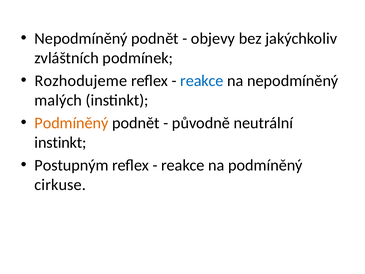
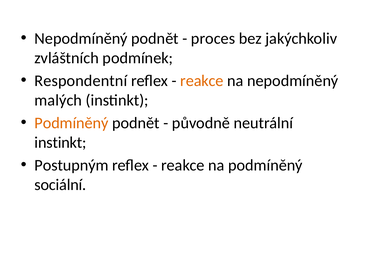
objevy: objevy -> proces (213, 38)
Rozhodujeme: Rozhodujeme -> Respondentní (81, 81)
reakce colour: blue -> orange (202, 81)
cirkuse: cirkuse -> sociální (60, 185)
